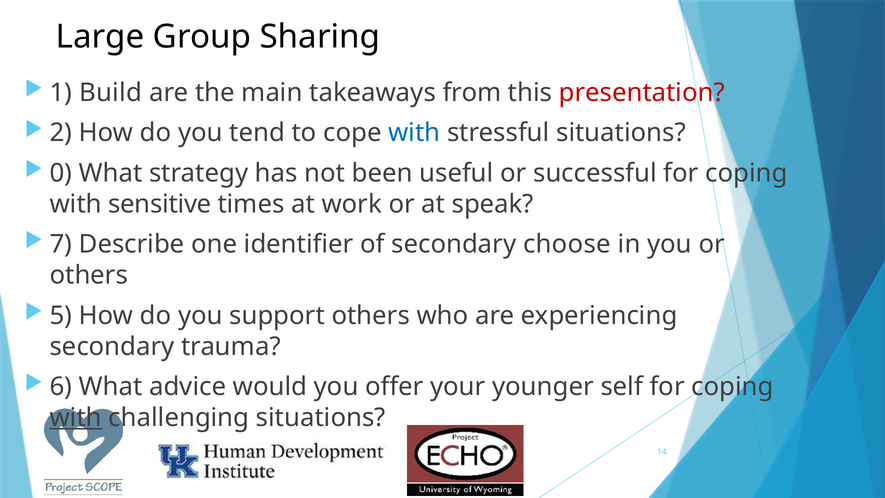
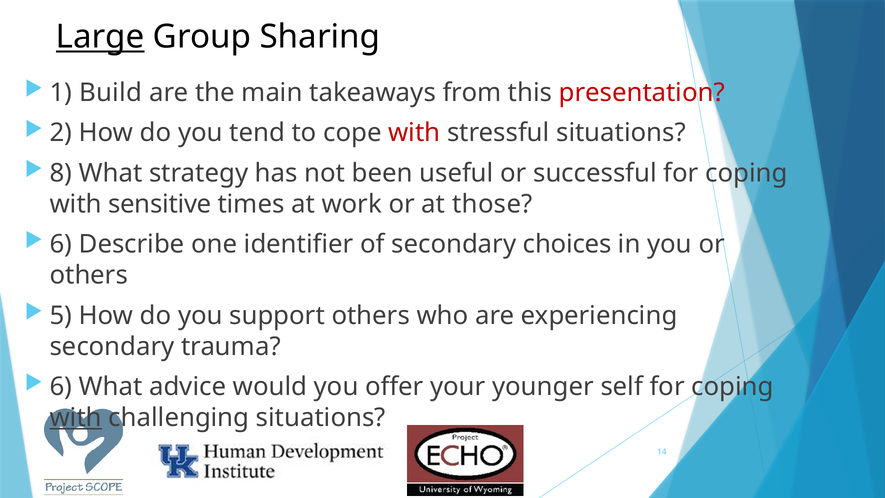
Large underline: none -> present (100, 37)
with colour: blue -> red (414, 133)
0: 0 -> 8 (61, 173)
speak: speak -> those (492, 204)
7: 7 -> 6 (61, 244)
choose: choose -> choices (567, 244)
